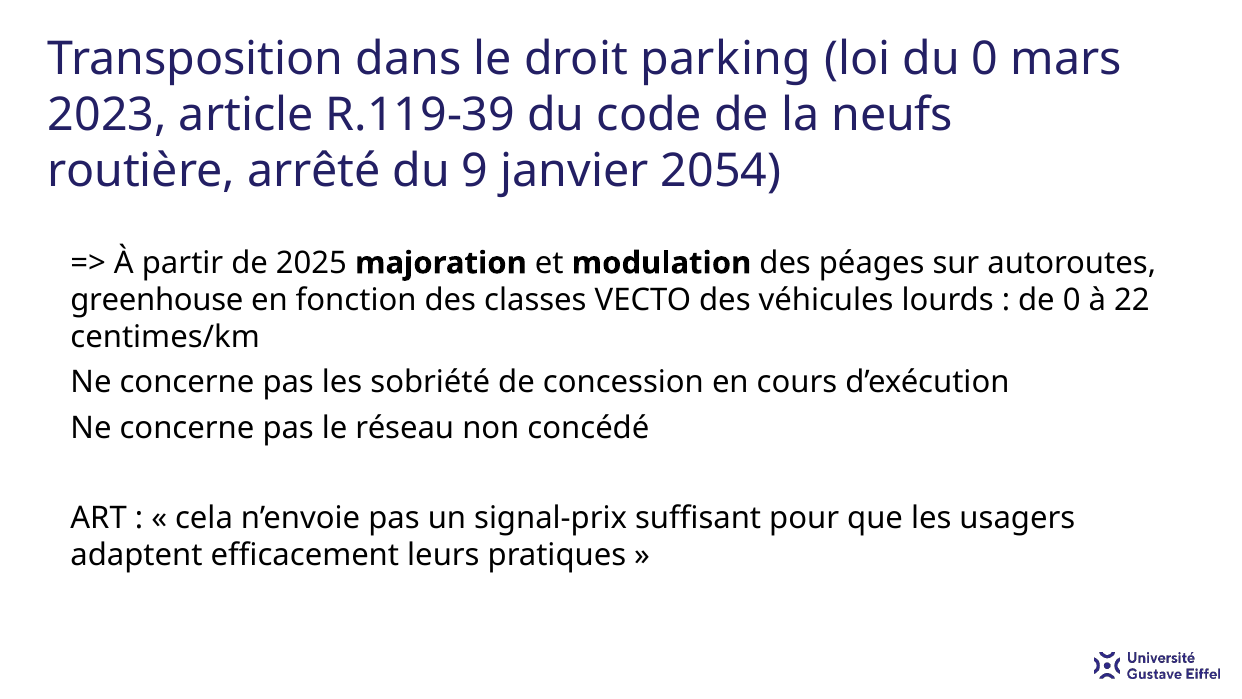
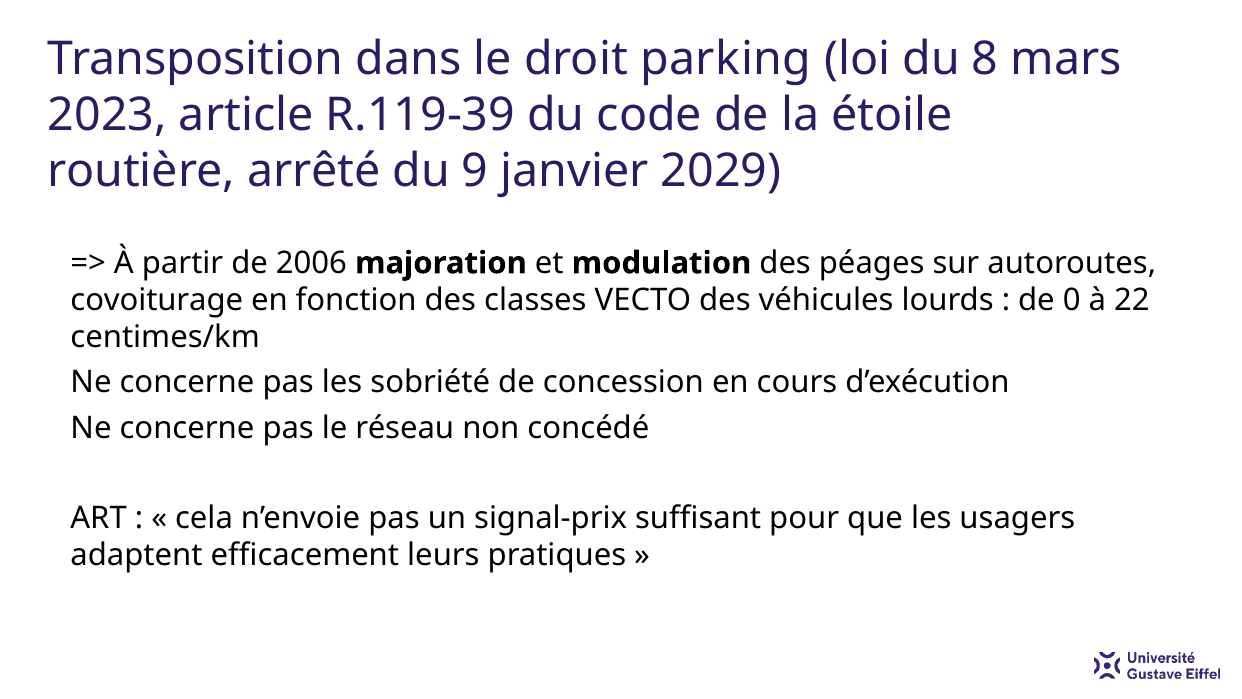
du 0: 0 -> 8 (985, 59)
neufs: neufs -> étoile (892, 115)
2054: 2054 -> 2029 (721, 171)
2025: 2025 -> 2006 (311, 263)
greenhouse: greenhouse -> covoiturage (157, 300)
